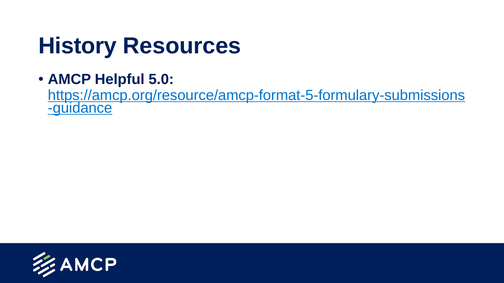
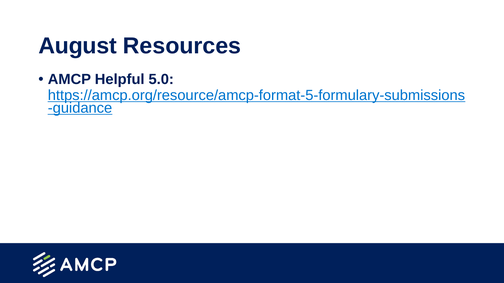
History: History -> August (78, 46)
